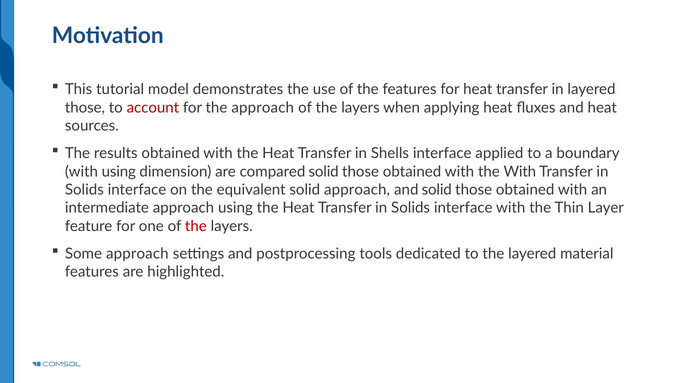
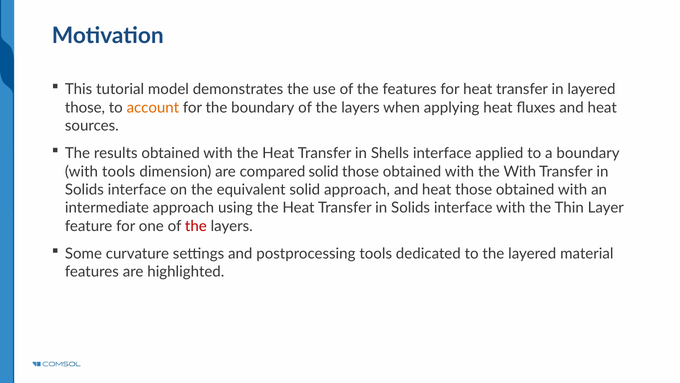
account colour: red -> orange (153, 107)
the approach: approach -> boundary (263, 107)
with using: using -> tools (119, 171)
solid: solid -> heat (437, 190)
Some approach: approach -> curvature (137, 253)
